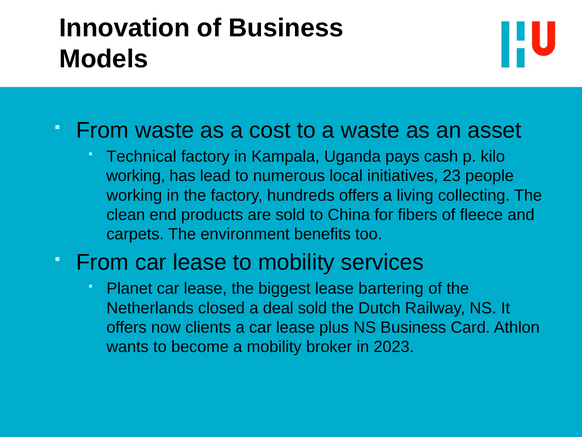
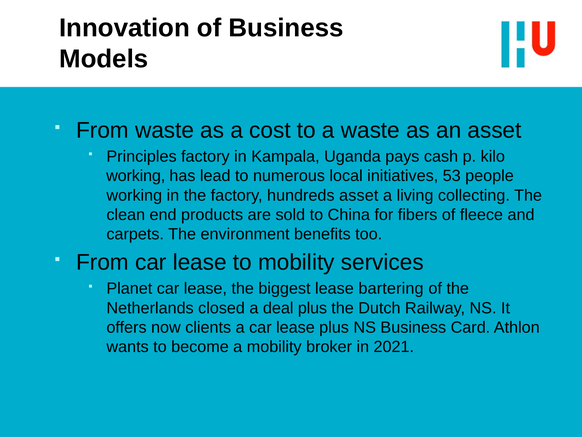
Technical: Technical -> Principles (142, 156)
23: 23 -> 53 (452, 176)
hundreds offers: offers -> asset (359, 195)
deal sold: sold -> plus (312, 308)
2023: 2023 -> 2021 (394, 347)
